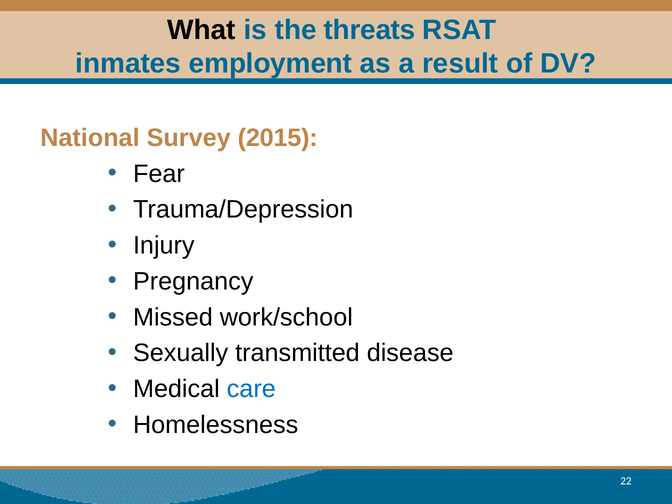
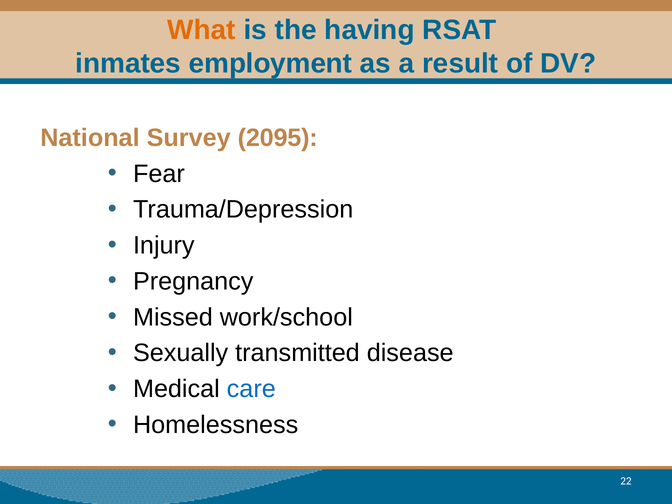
What colour: black -> orange (202, 30)
threats: threats -> having (370, 30)
2015: 2015 -> 2095 (278, 138)
